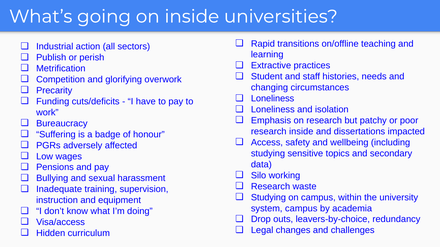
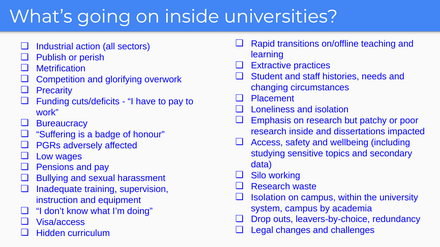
Loneliness: Loneliness -> Placement (273, 99)
Studying: Studying -> Isolation (268, 198)
